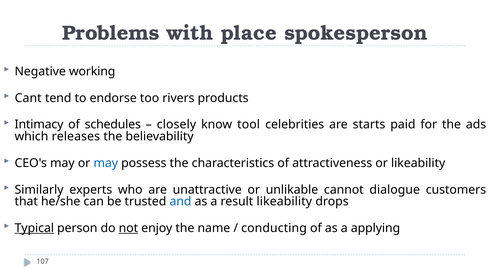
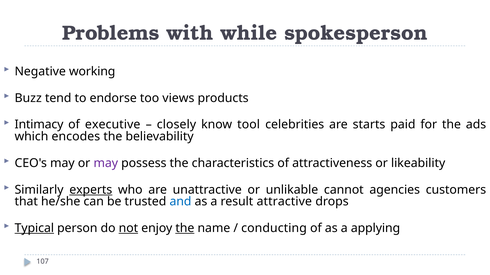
place: place -> while (249, 33)
Cant: Cant -> Buzz (28, 98)
rivers: rivers -> views (178, 98)
schedules: schedules -> executive (113, 125)
releases: releases -> encodes (76, 136)
may colour: blue -> purple (106, 163)
experts underline: none -> present (91, 190)
dialogue: dialogue -> agencies (395, 190)
result likeability: likeability -> attractive (284, 202)
the underline: none -> present (185, 228)
